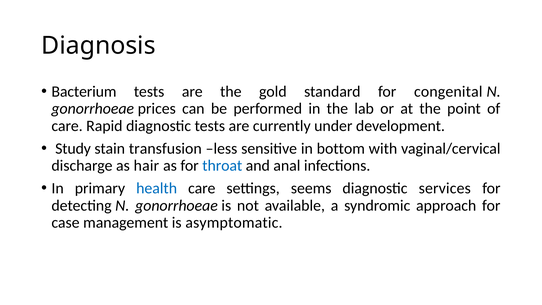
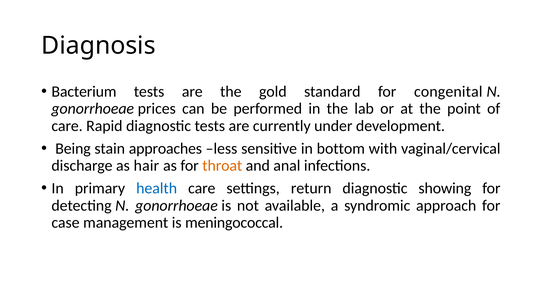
Study: Study -> Being (73, 149)
transfusion: transfusion -> approaches (165, 149)
throat colour: blue -> orange (222, 166)
seems: seems -> return (311, 188)
services: services -> showing (445, 188)
asymptomatic: asymptomatic -> meningococcal (234, 222)
